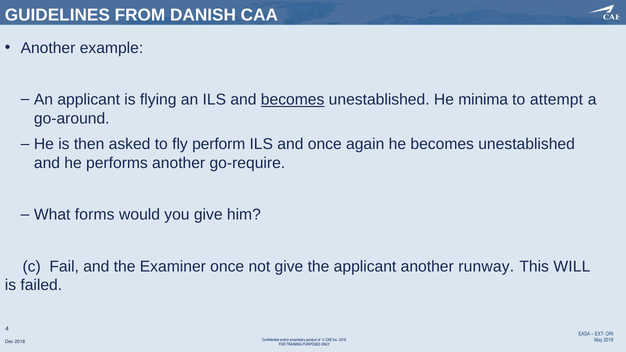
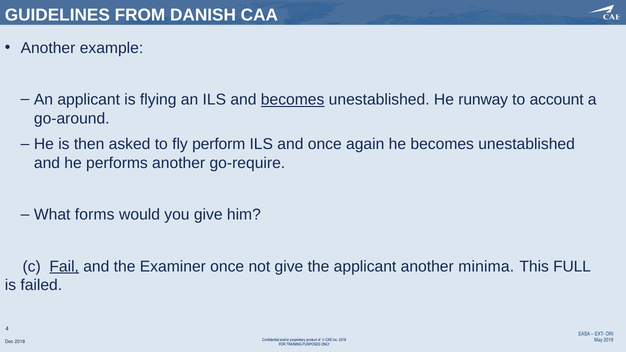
minima: minima -> runway (483, 100)
attempt: attempt -> account (557, 100)
Fail underline: none -> present (64, 266)
runway: runway -> minima (486, 266)
WILL: WILL -> FULL (572, 266)
